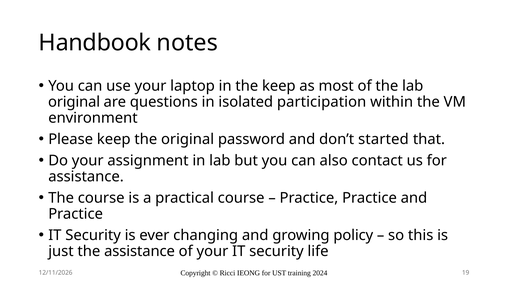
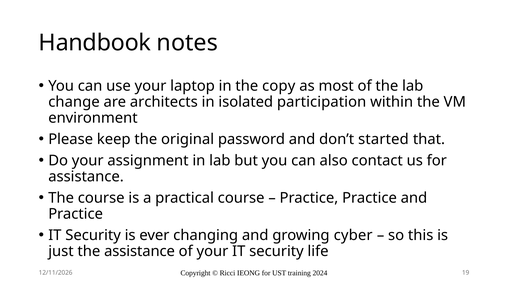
the keep: keep -> copy (279, 86)
original: original -> change (74, 102)
questions: questions -> architects (164, 102)
policy: policy -> cyber (353, 235)
